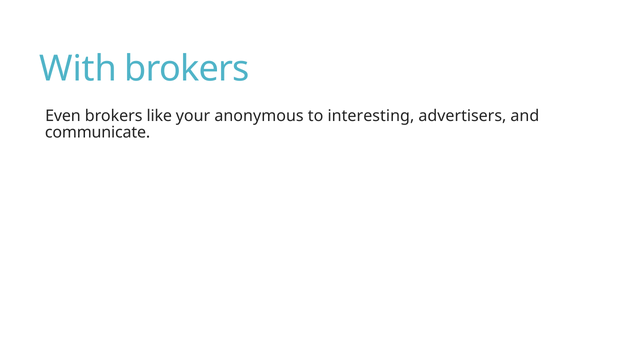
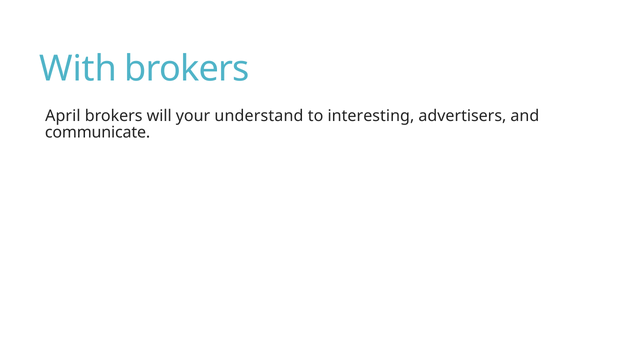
Even: Even -> April (63, 116)
like: like -> will (159, 116)
anonymous: anonymous -> understand (259, 116)
